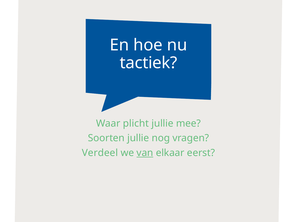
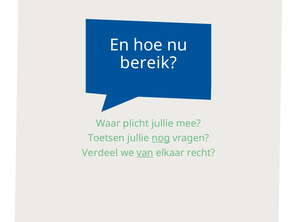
tactiek: tactiek -> bereik (148, 63)
Soorten: Soorten -> Toetsen (106, 139)
nog underline: none -> present (161, 139)
eerst: eerst -> recht (201, 153)
